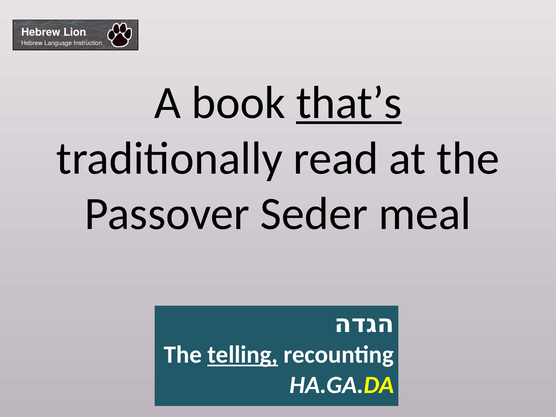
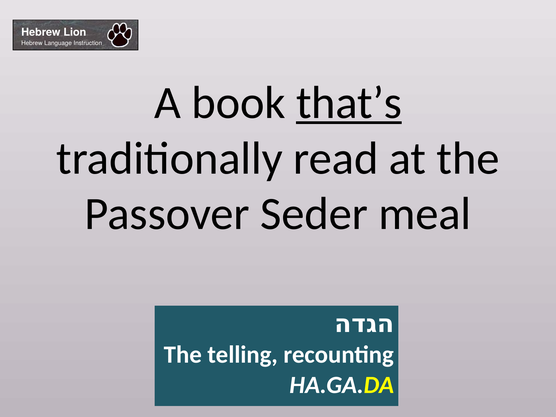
telling underline: present -> none (243, 355)
